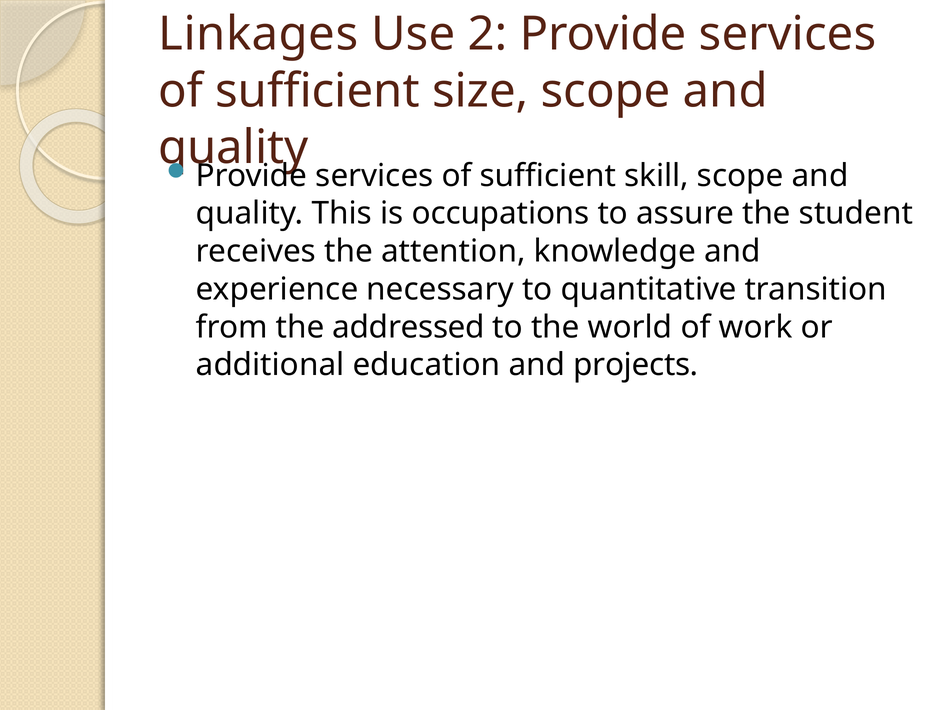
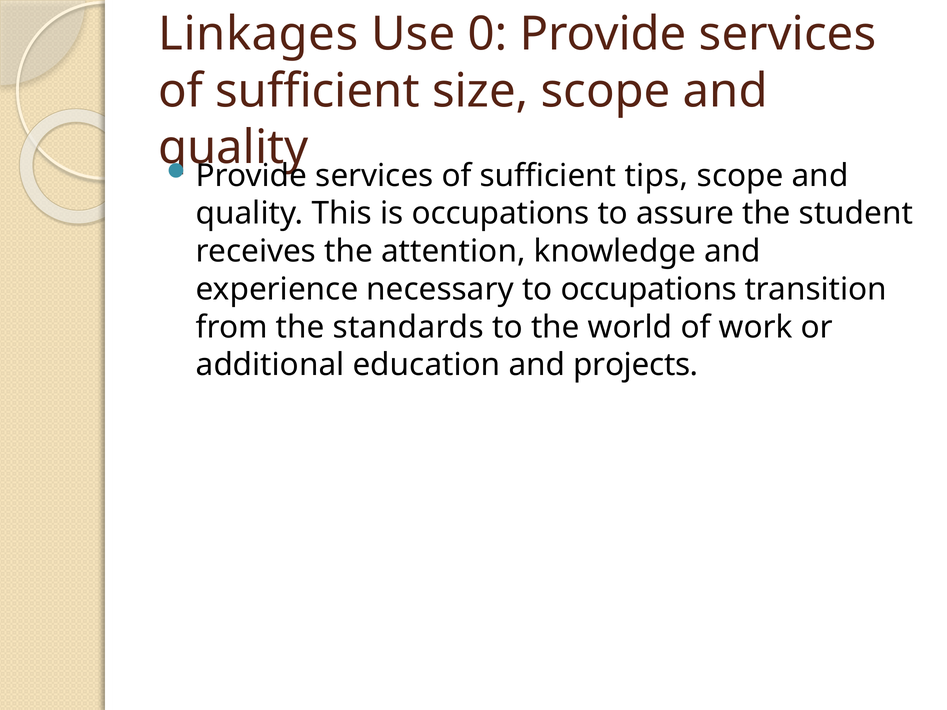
2: 2 -> 0 (488, 34)
skill: skill -> tips (656, 176)
to quantitative: quantitative -> occupations (649, 289)
addressed: addressed -> standards (408, 327)
